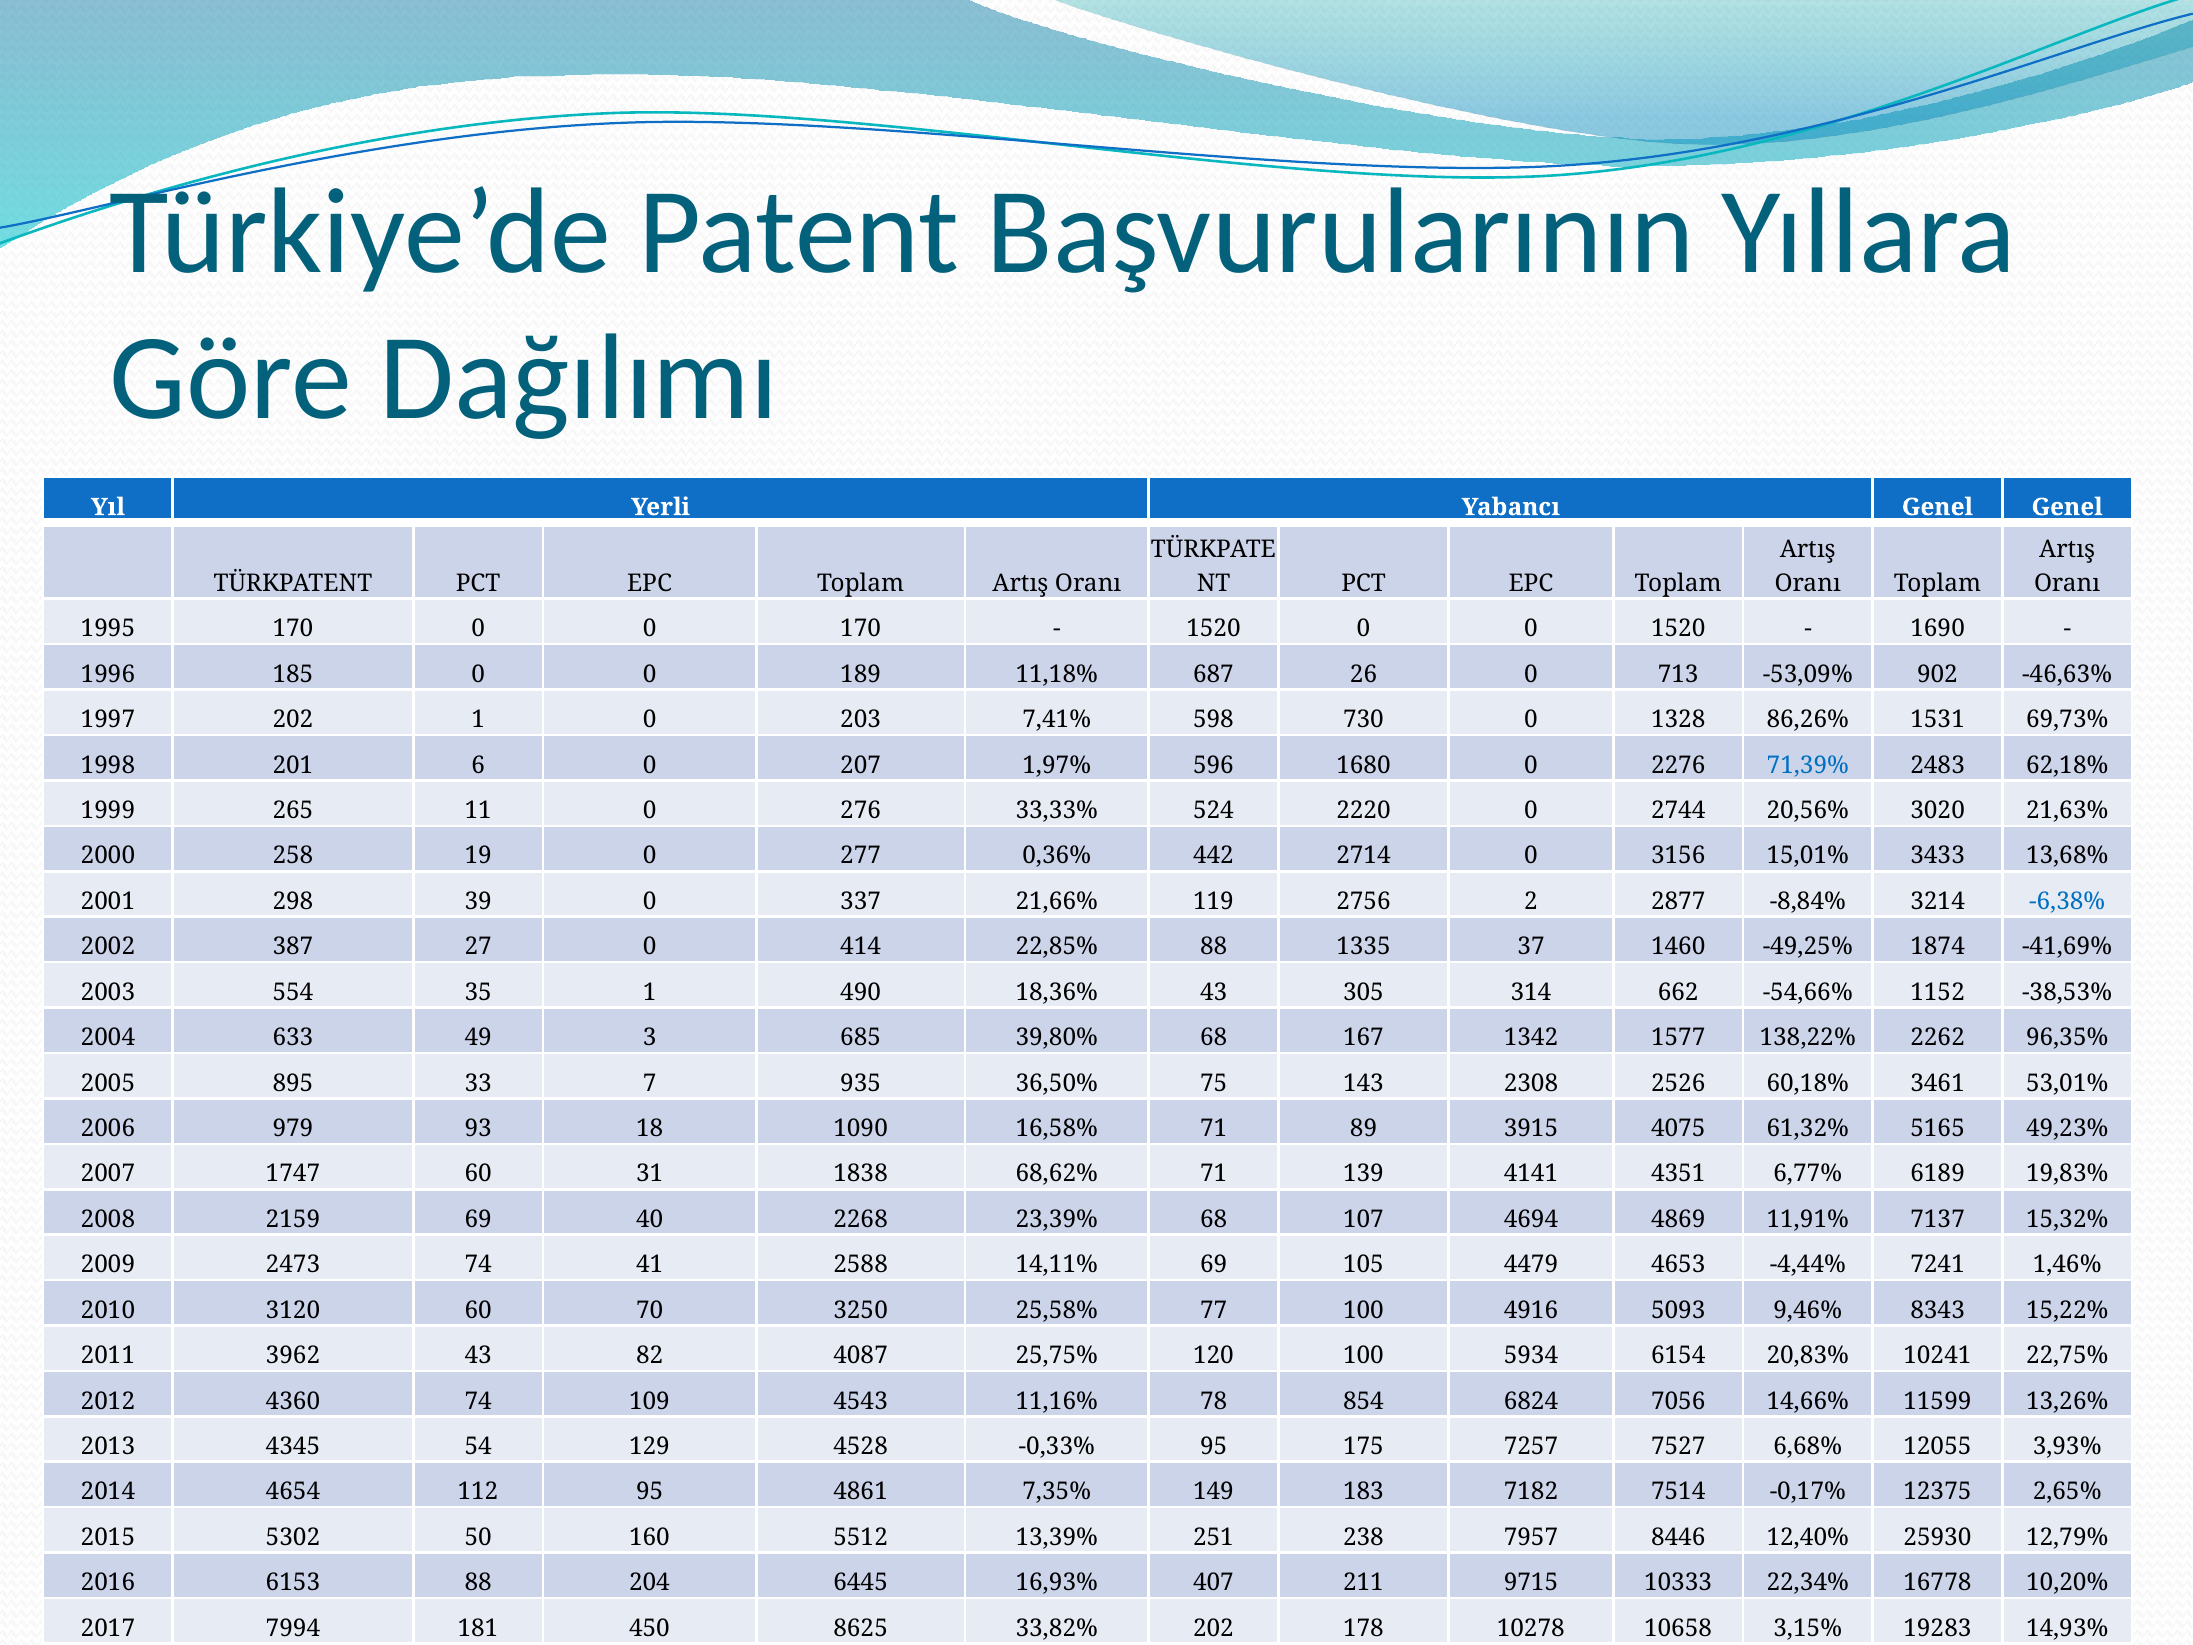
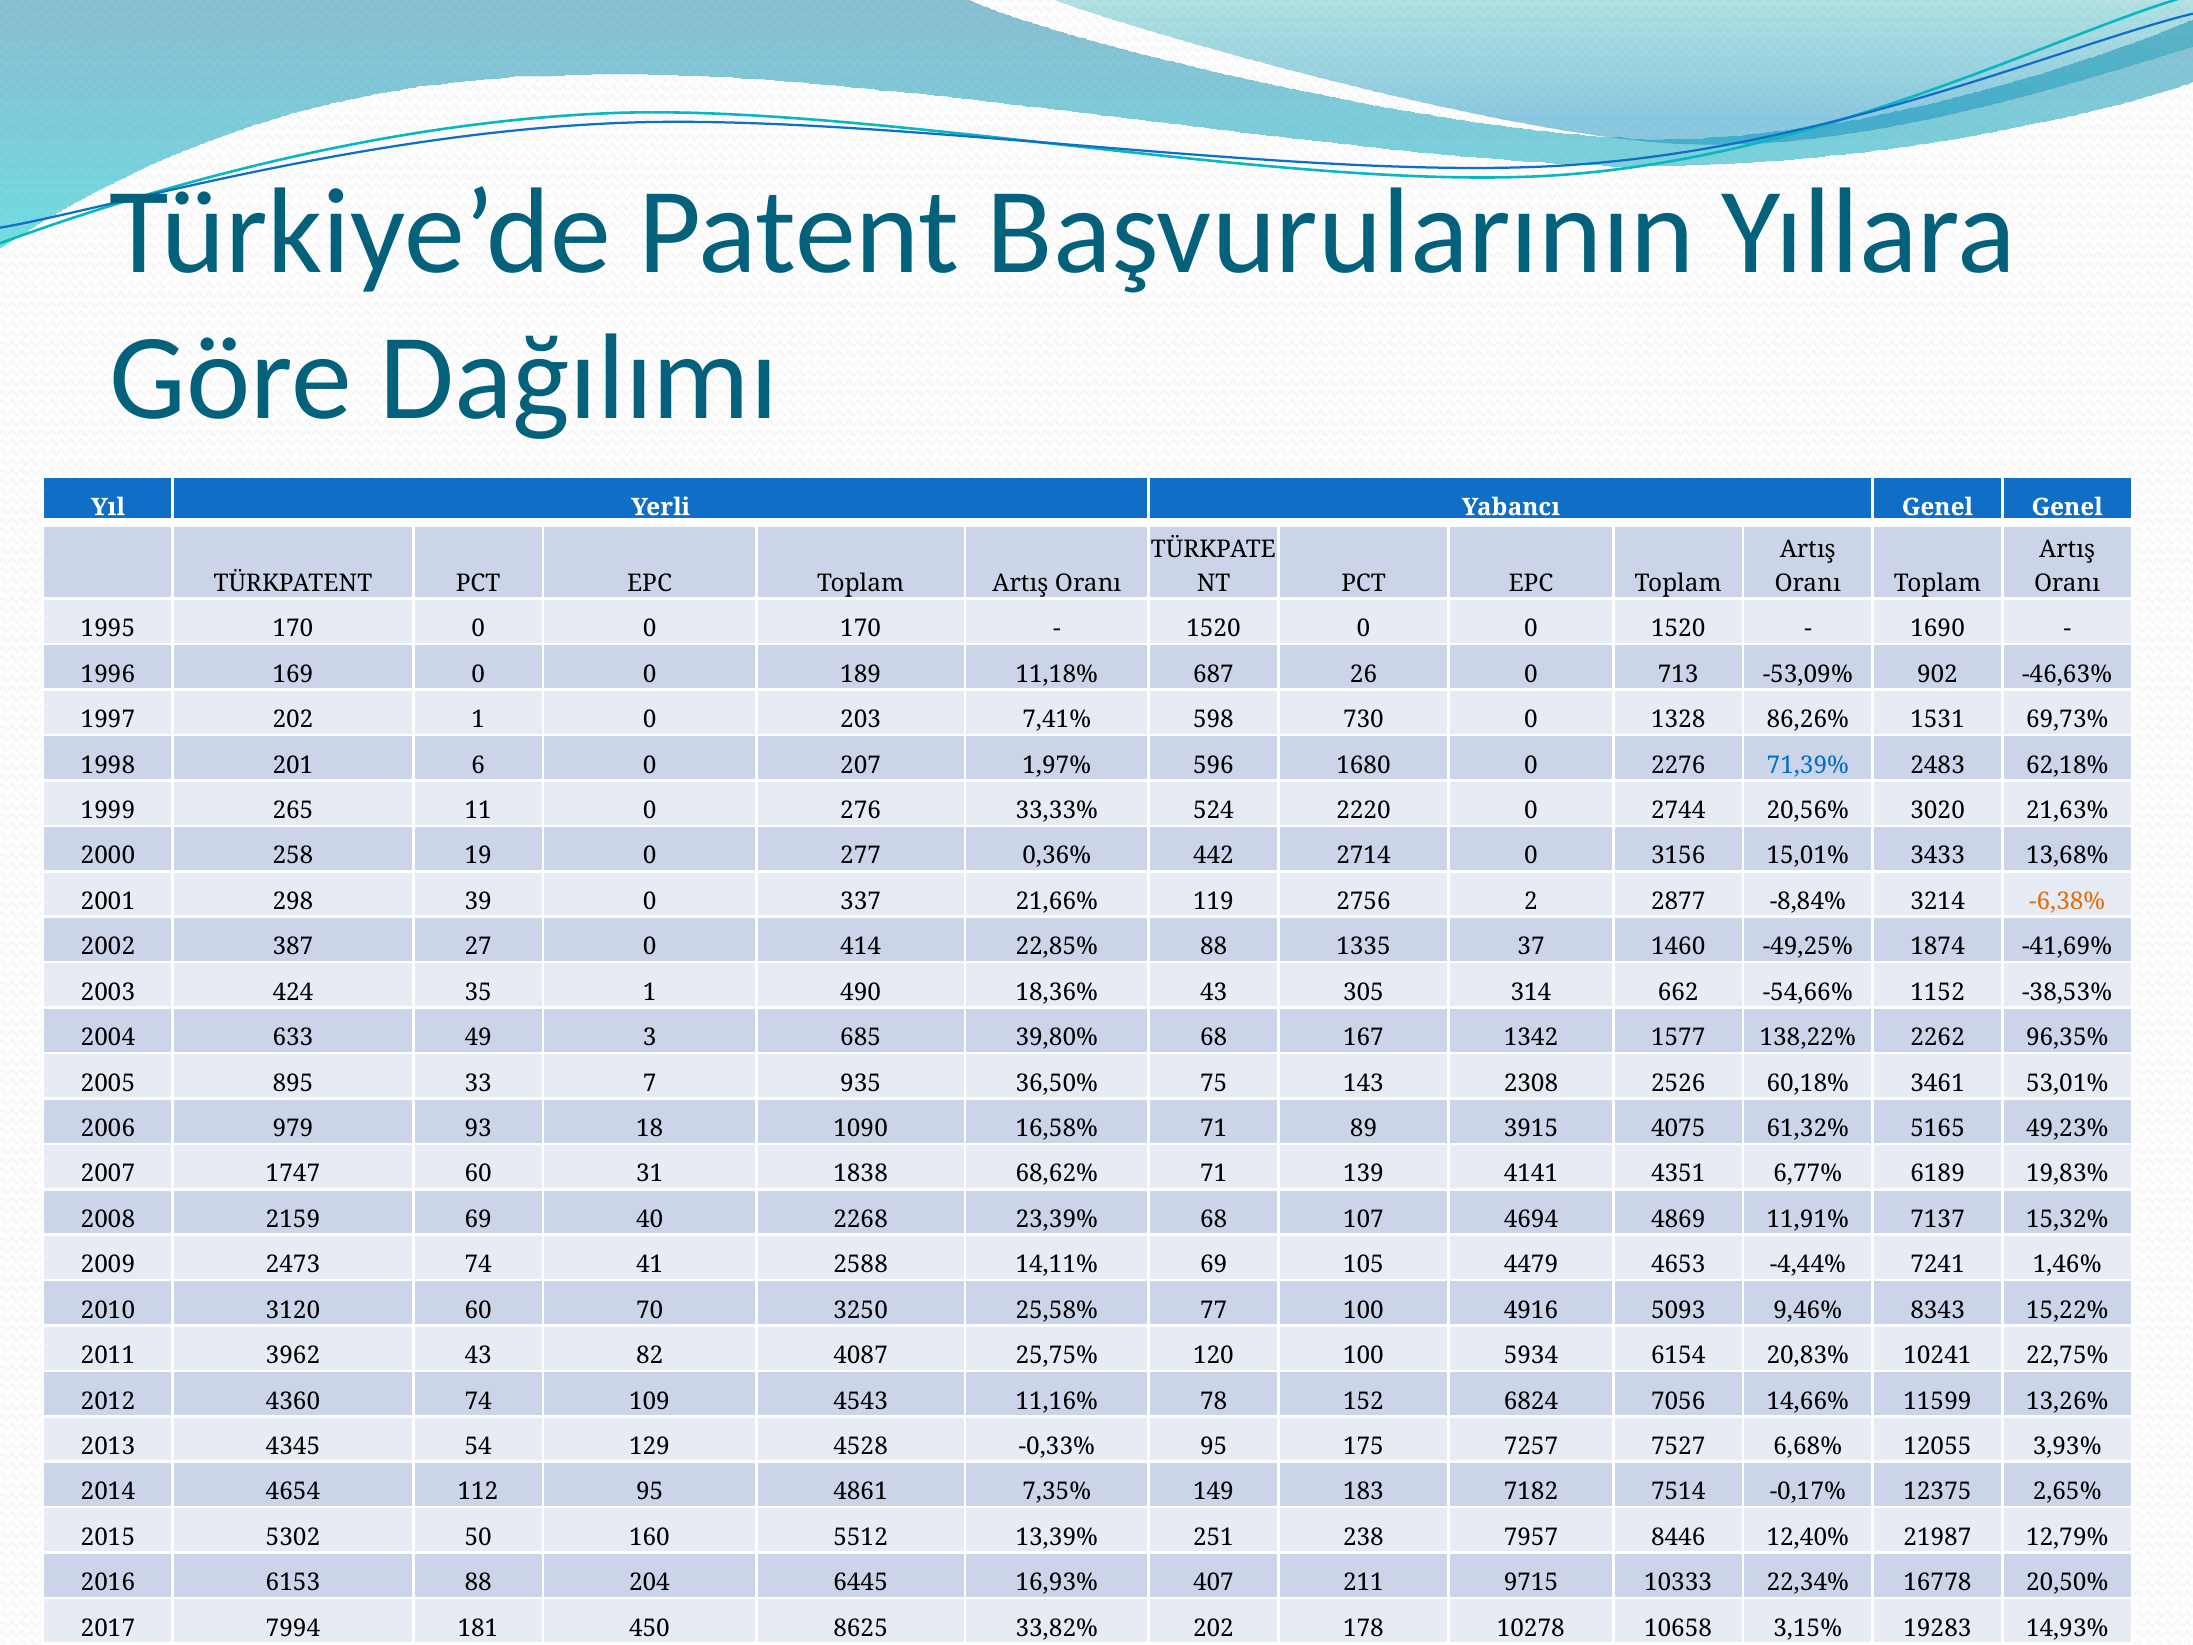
185: 185 -> 169 (293, 674)
-6,38% colour: blue -> orange (2067, 901)
554: 554 -> 424 (293, 992)
854: 854 -> 152 (1363, 1401)
25930: 25930 -> 21987 (1937, 1537)
10,20%: 10,20% -> 20,50% (2067, 1582)
